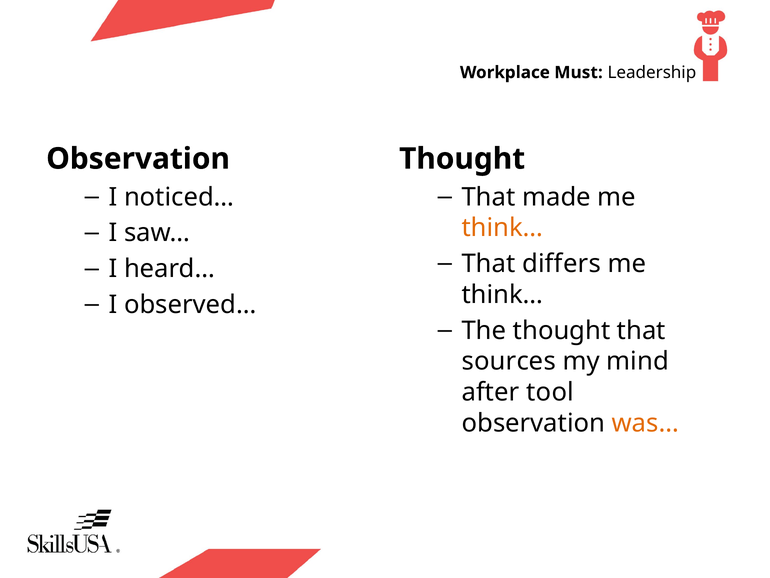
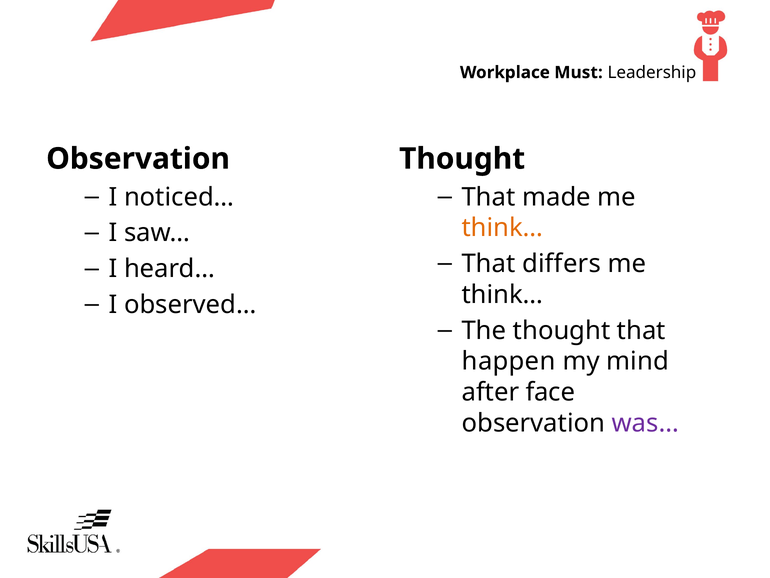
sources: sources -> happen (509, 361)
tool: tool -> face (550, 392)
was… colour: orange -> purple (645, 423)
